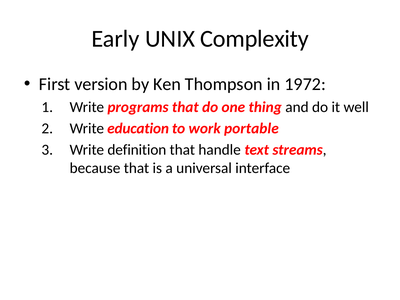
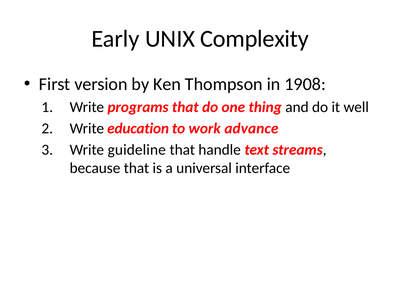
1972: 1972 -> 1908 (305, 84)
portable: portable -> advance (251, 128)
definition: definition -> guideline (137, 150)
